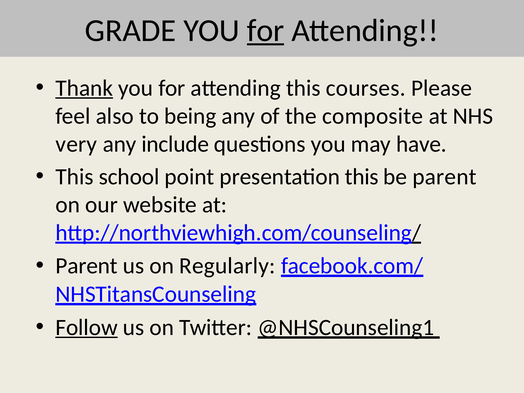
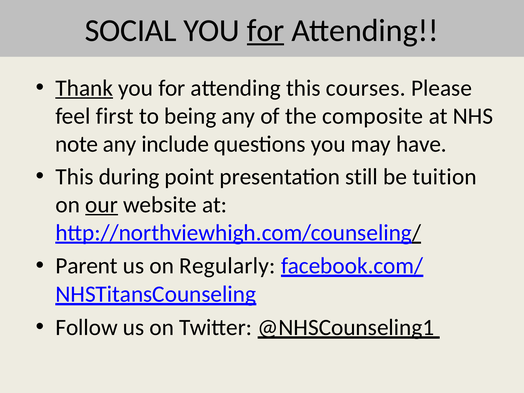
GRADE: GRADE -> SOCIAL (131, 31)
also: also -> first (115, 116)
very: very -> note (77, 144)
school: school -> during (129, 177)
presentation this: this -> still (362, 177)
be parent: parent -> tuition (445, 177)
our underline: none -> present (102, 205)
Follow underline: present -> none (87, 327)
